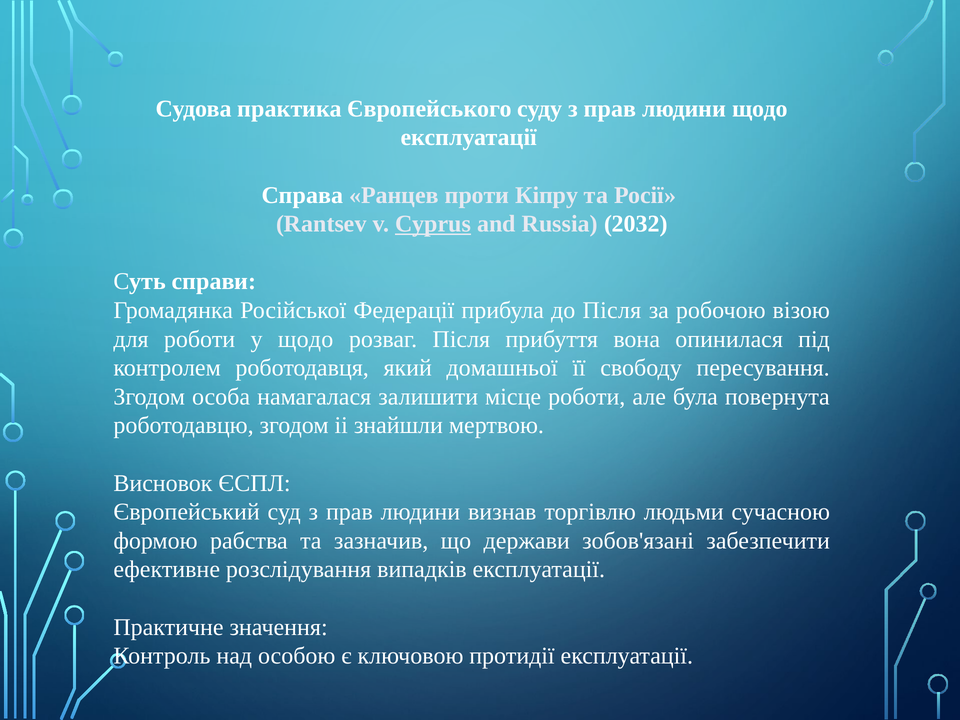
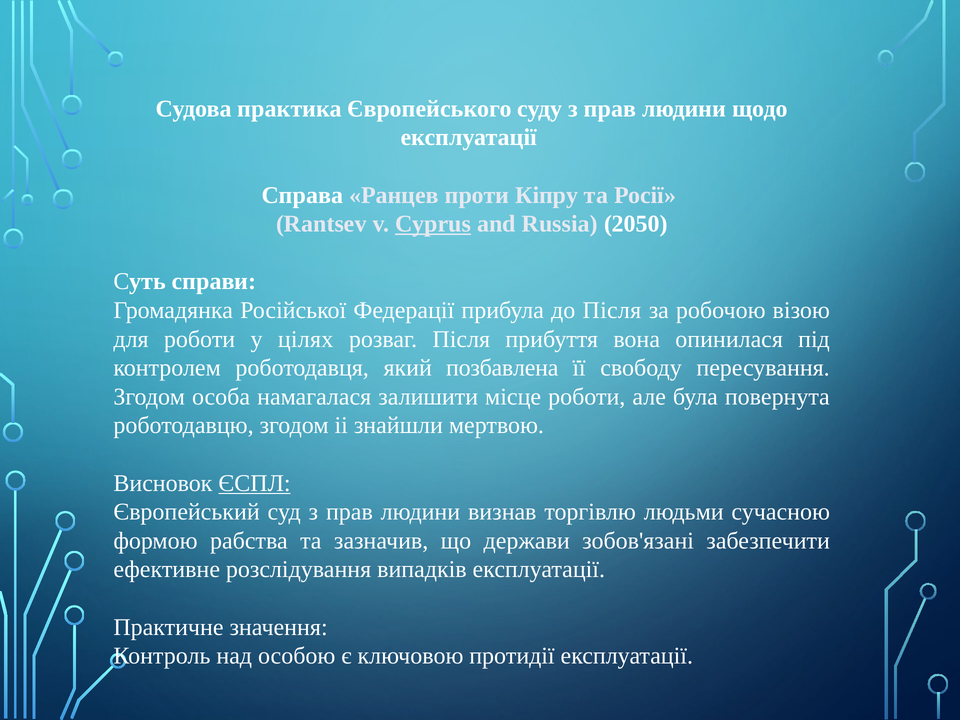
2032: 2032 -> 2050 (636, 224)
у щодо: щодо -> цілях (306, 339)
домашньої: домашньої -> позбавлена (502, 368)
ЄСПЛ underline: none -> present (255, 483)
